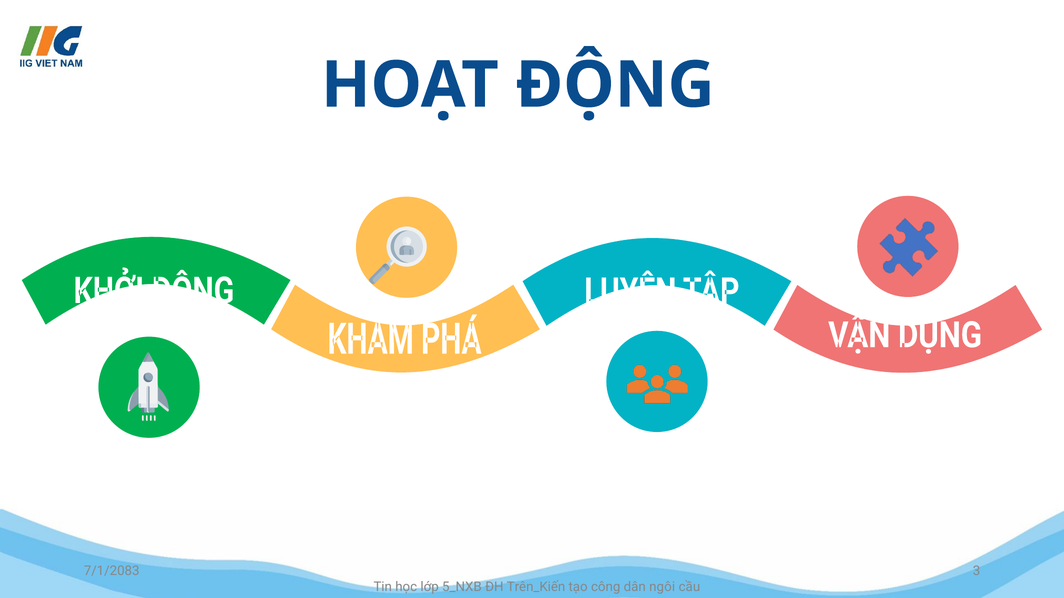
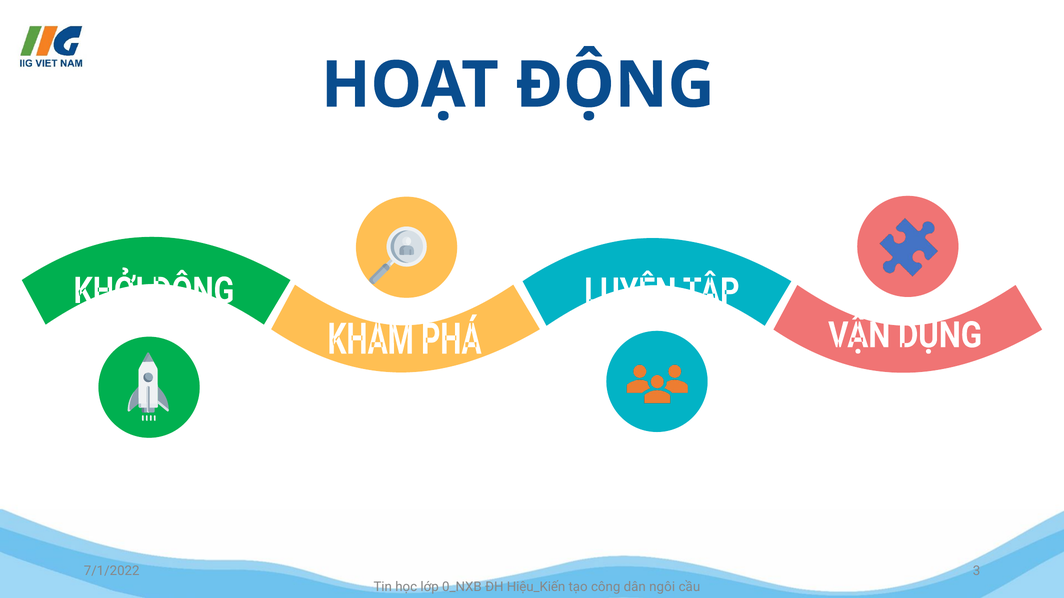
7/1/2083: 7/1/2083 -> 7/1/2022 (112, 572)
5_NXB: 5_NXB -> 0_NXB (462, 588)
Trên_Kiến: Trên_Kiến -> Hiệu_Kiến (536, 588)
